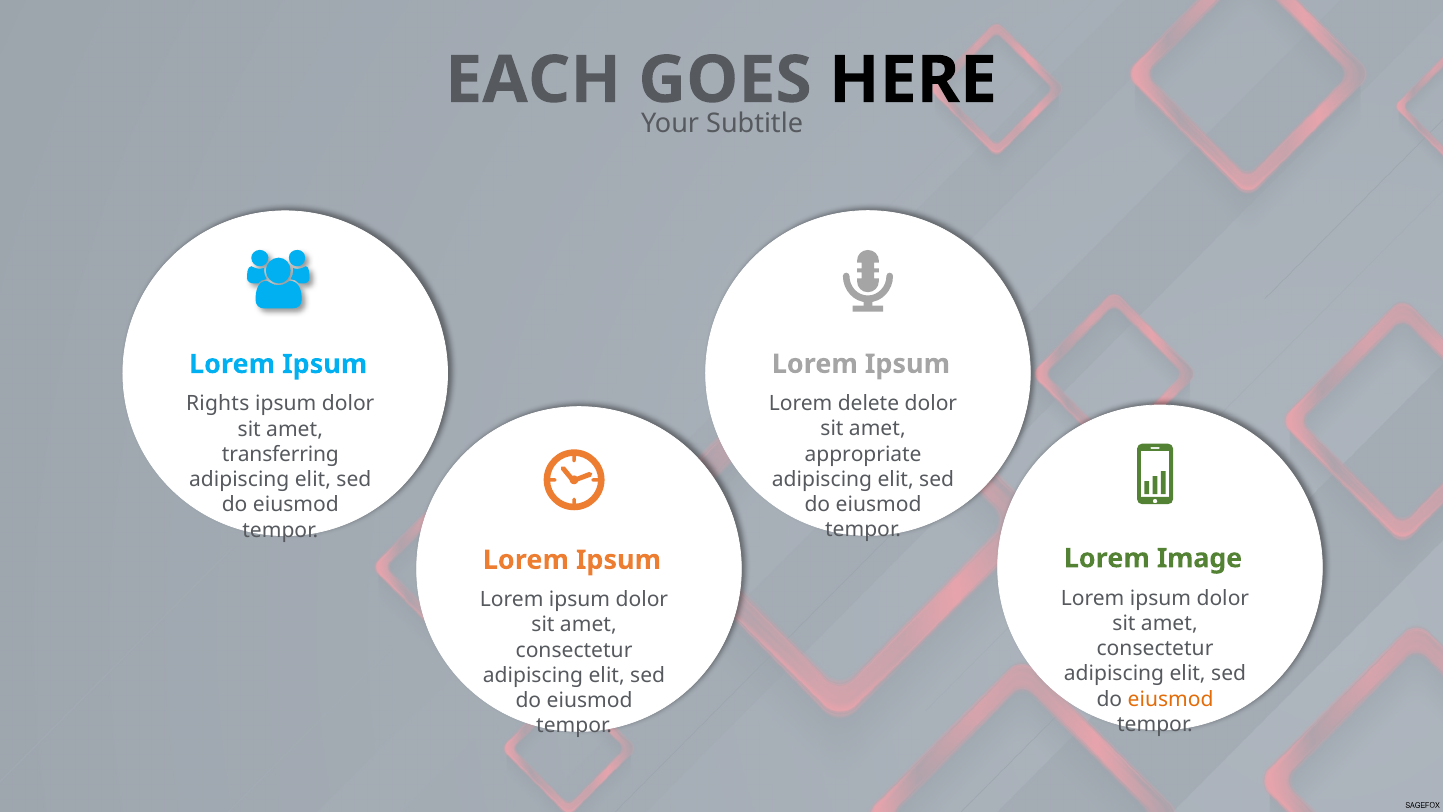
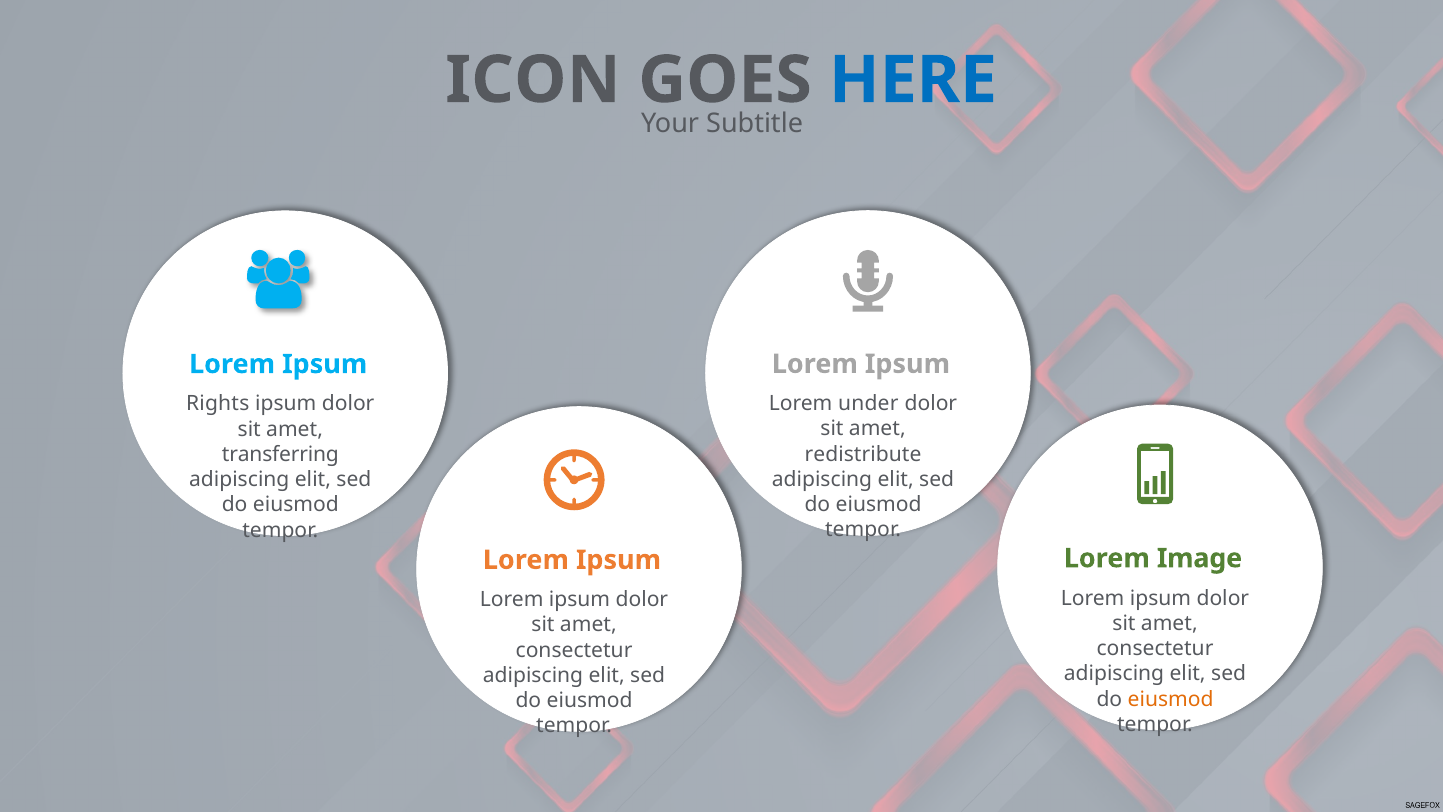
EACH: EACH -> ICON (533, 80)
HERE colour: black -> blue (913, 80)
delete: delete -> under (868, 403)
appropriate: appropriate -> redistribute (863, 454)
